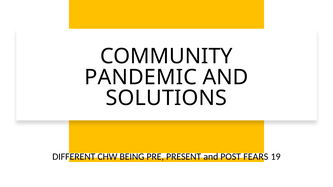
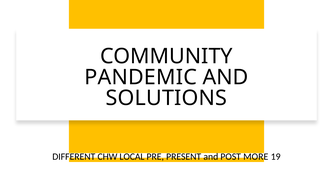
BEING: BEING -> LOCAL (132, 157)
FEARS: FEARS -> MORE (256, 157)
